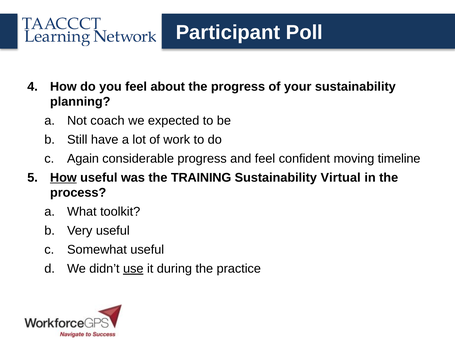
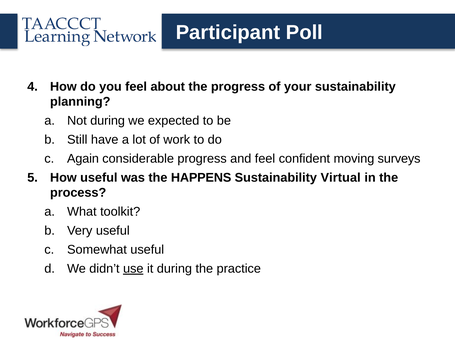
Not coach: coach -> during (108, 121)
timeline: timeline -> surveys (399, 159)
How underline: present -> none (63, 178)
TRAINING: TRAINING -> HAPPENS (201, 178)
